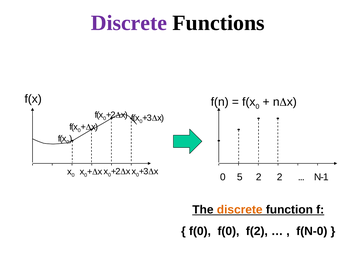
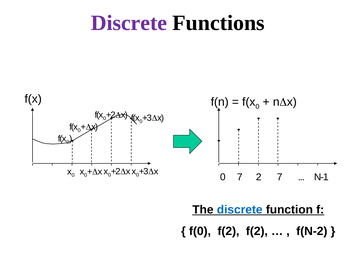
0 5: 5 -> 7 (240, 178)
2 2: 2 -> 7 (280, 178)
discrete colour: orange -> blue (240, 210)
f(0 f(0: f(0 -> f(2 (228, 232)
f(N-0: f(N-0 -> f(N-2 (312, 232)
